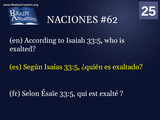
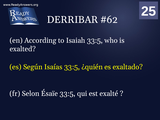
NACIONES: NACIONES -> DERRIBAR (73, 20)
